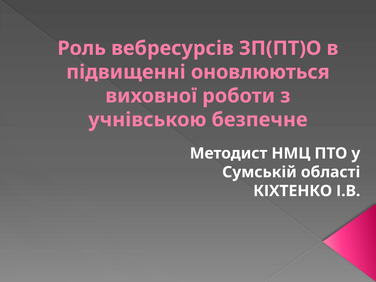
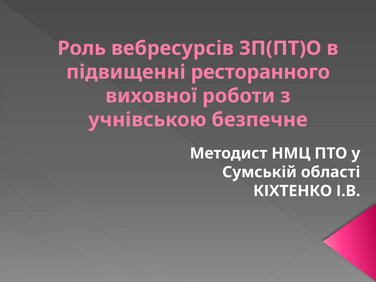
оновлюються: оновлюються -> ресторанного (260, 72)
